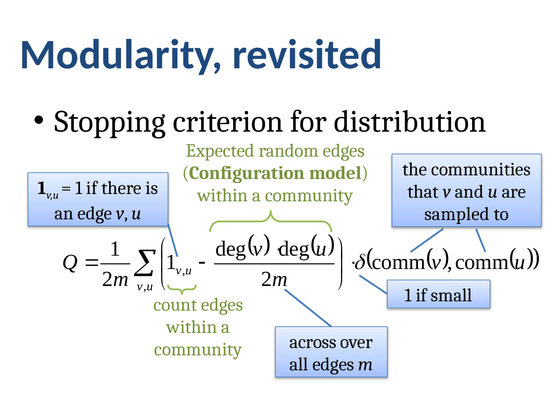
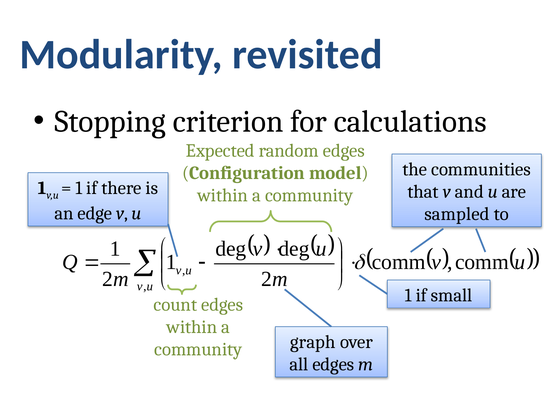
distribution: distribution -> calculations (410, 122)
across: across -> graph (313, 342)
